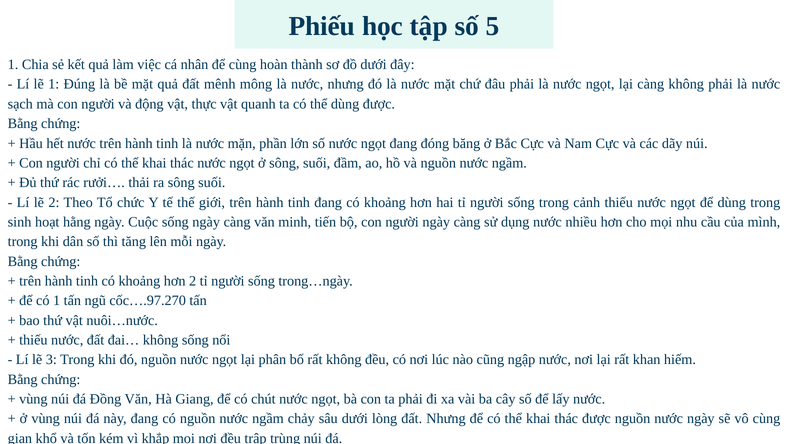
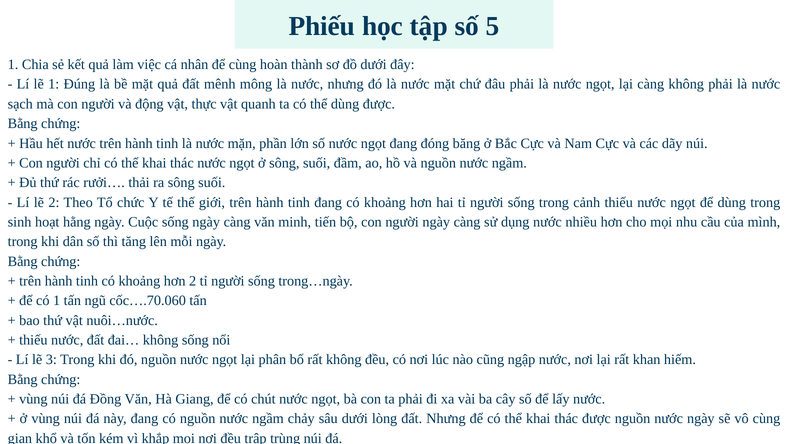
cốc….97.270: cốc….97.270 -> cốc….70.060 (148, 300)
